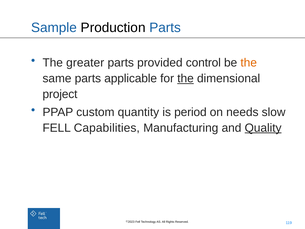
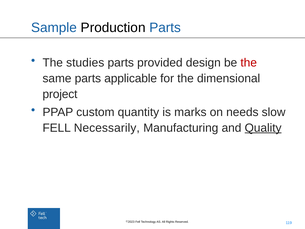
greater: greater -> studies (85, 63)
control: control -> design (203, 63)
the colour: orange -> red (249, 63)
the underline: present -> none (186, 78)
period: period -> marks (190, 112)
Capabilities: Capabilities -> Necessarily (107, 128)
